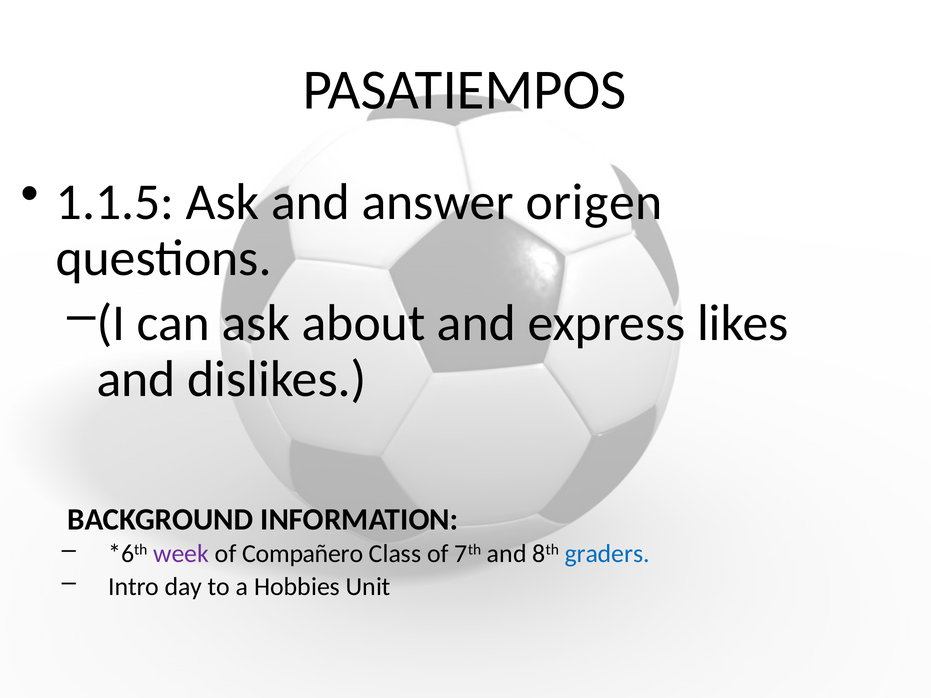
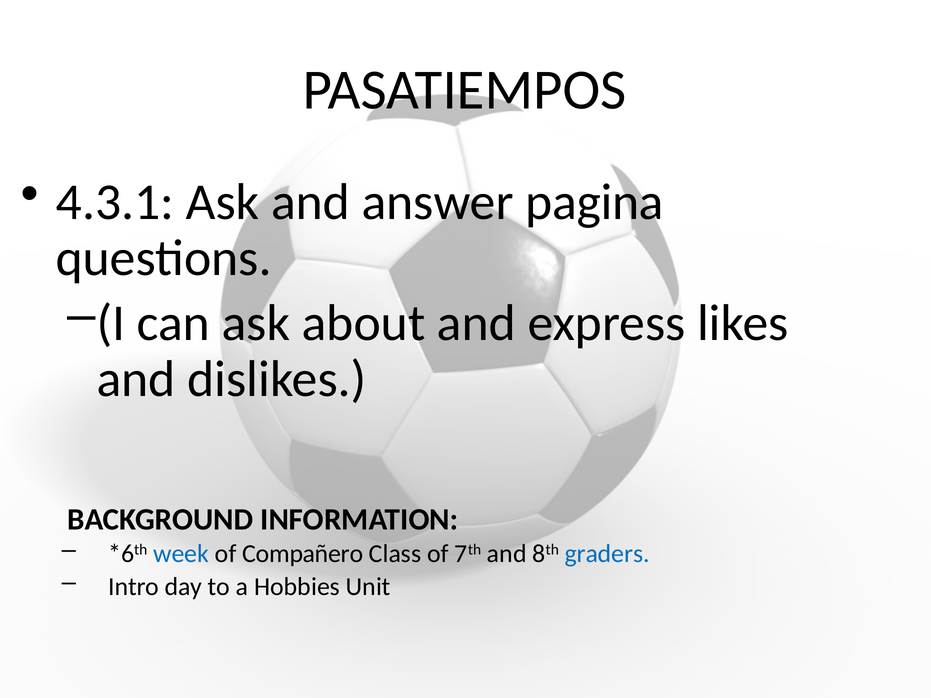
1.1.5: 1.1.5 -> 4.3.1 (115, 202)
origen: origen -> pagina (594, 202)
week colour: purple -> blue (181, 554)
